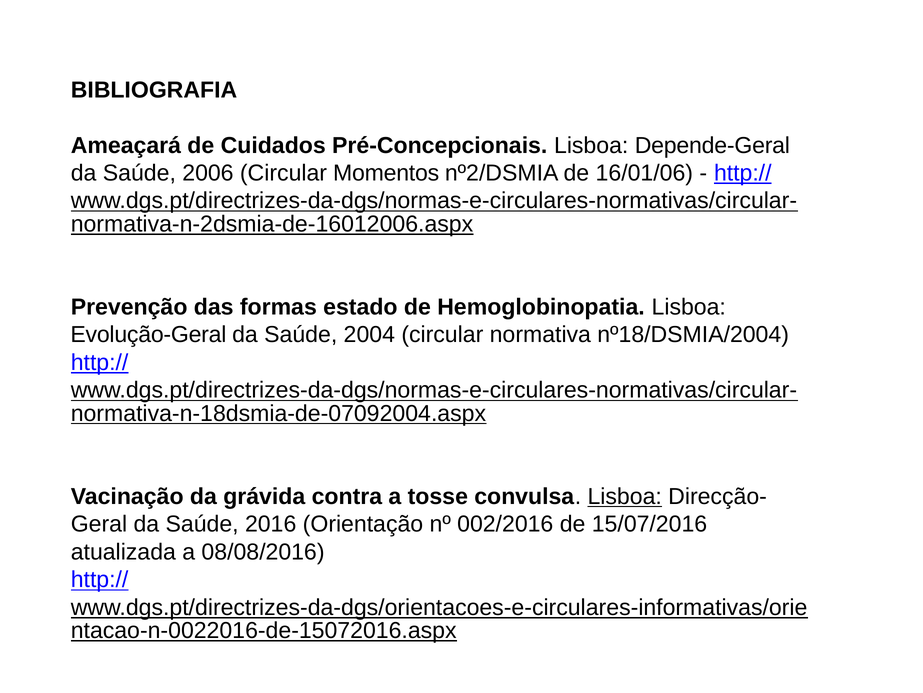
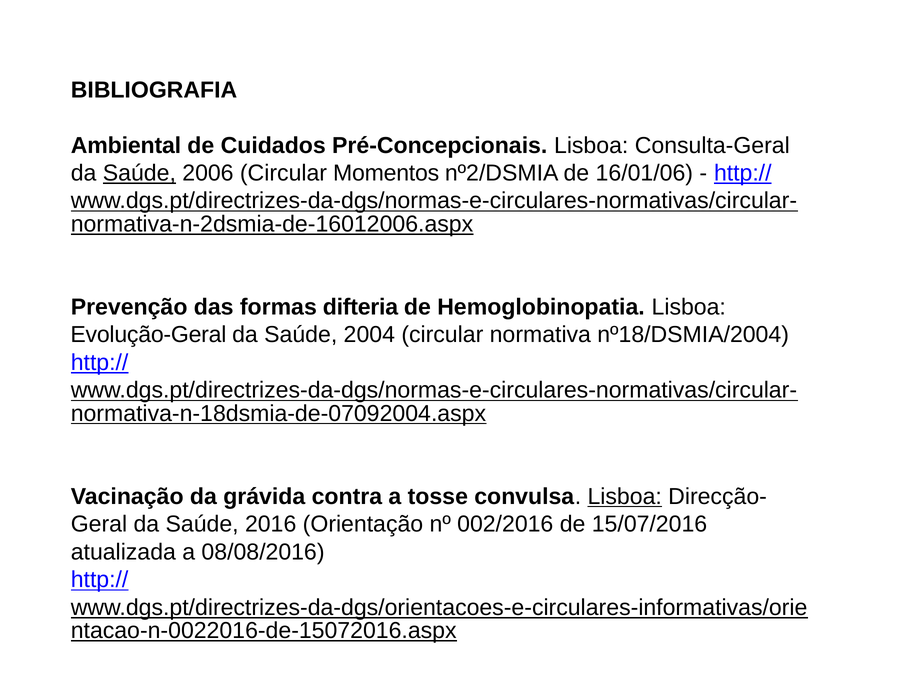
Ameaçará: Ameaçará -> Ambiental (126, 145)
Depende-Geral: Depende-Geral -> Consulta-Geral (712, 145)
Saúde underline: none -> present (139, 173)
estado: estado -> difteria (360, 307)
